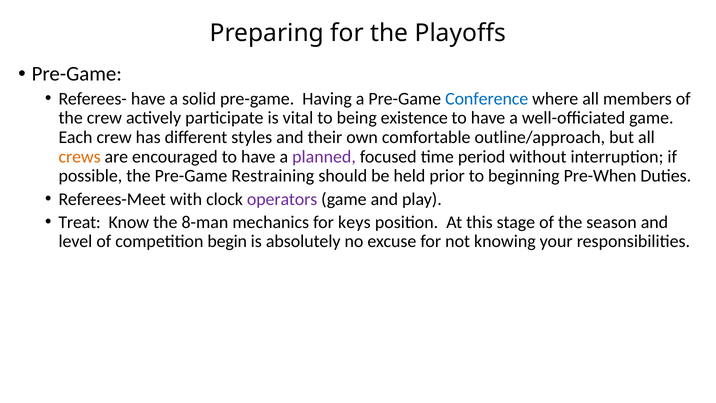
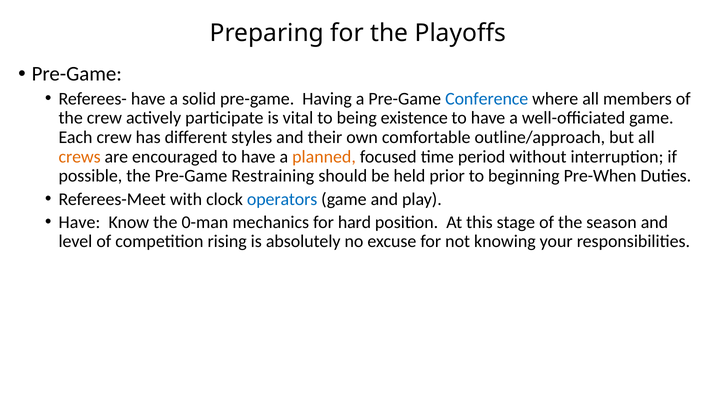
planned colour: purple -> orange (324, 157)
operators colour: purple -> blue (282, 199)
Treat: Treat -> Have (79, 222)
8-man: 8-man -> 0-man (205, 222)
keys: keys -> hard (355, 222)
begin: begin -> rising (227, 241)
